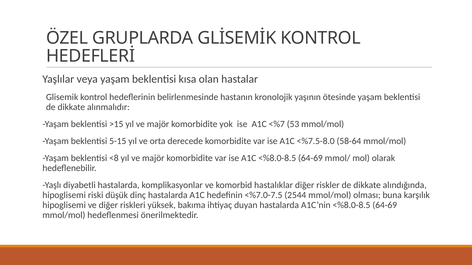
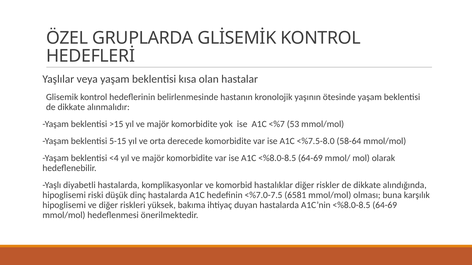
<8: <8 -> <4 (114, 158)
2544: 2544 -> 6581 (295, 195)
